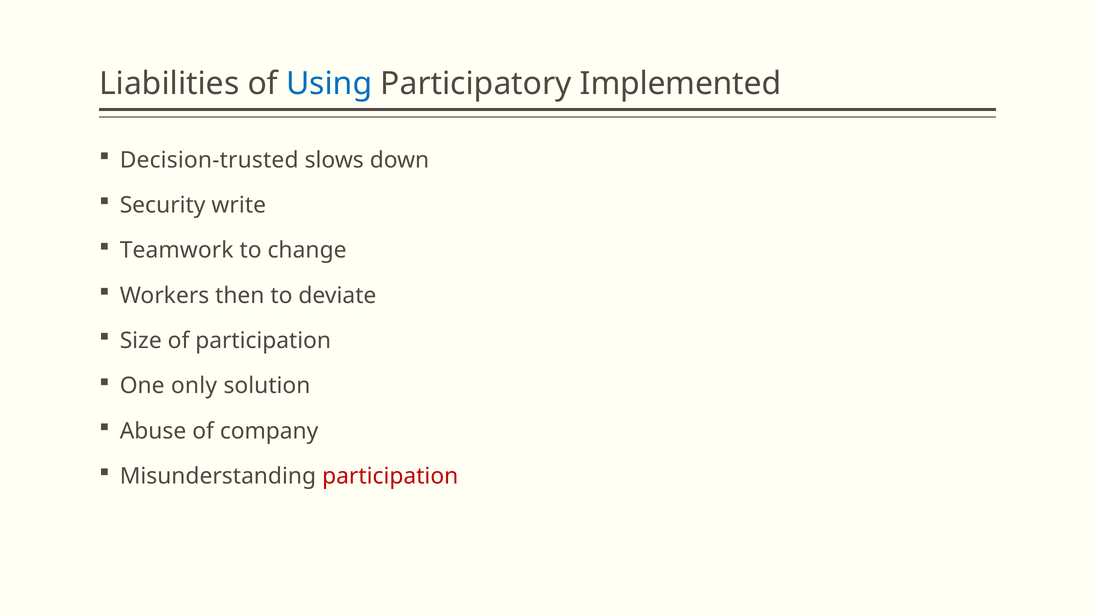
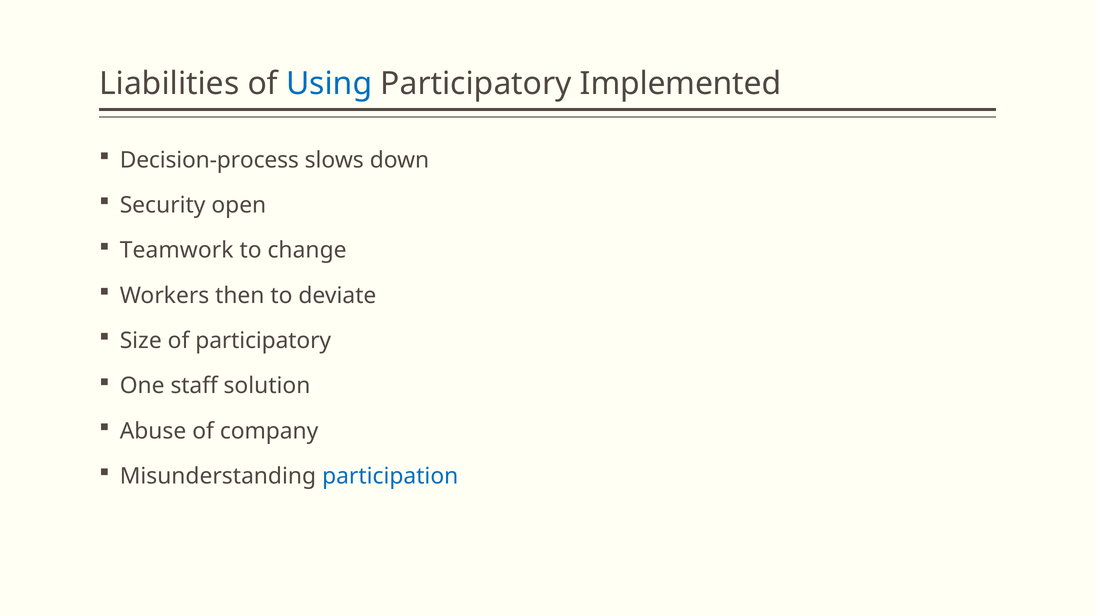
Decision-trusted: Decision-trusted -> Decision-process (209, 160)
write: write -> open (239, 205)
of participation: participation -> participatory (263, 341)
only: only -> staff (194, 386)
participation colour: red -> blue (390, 476)
